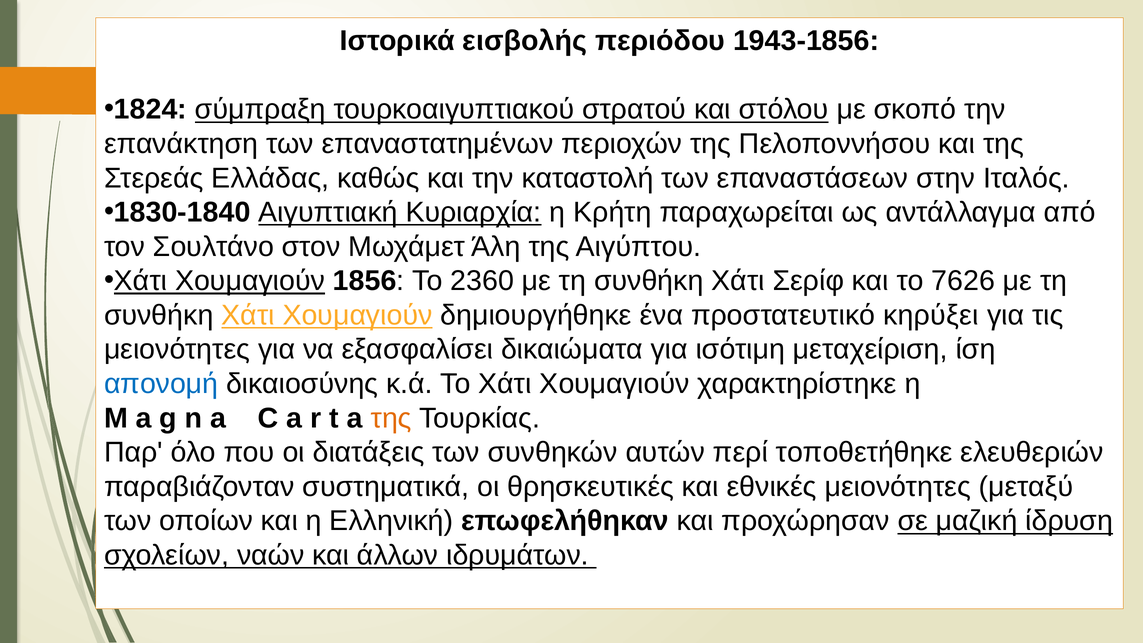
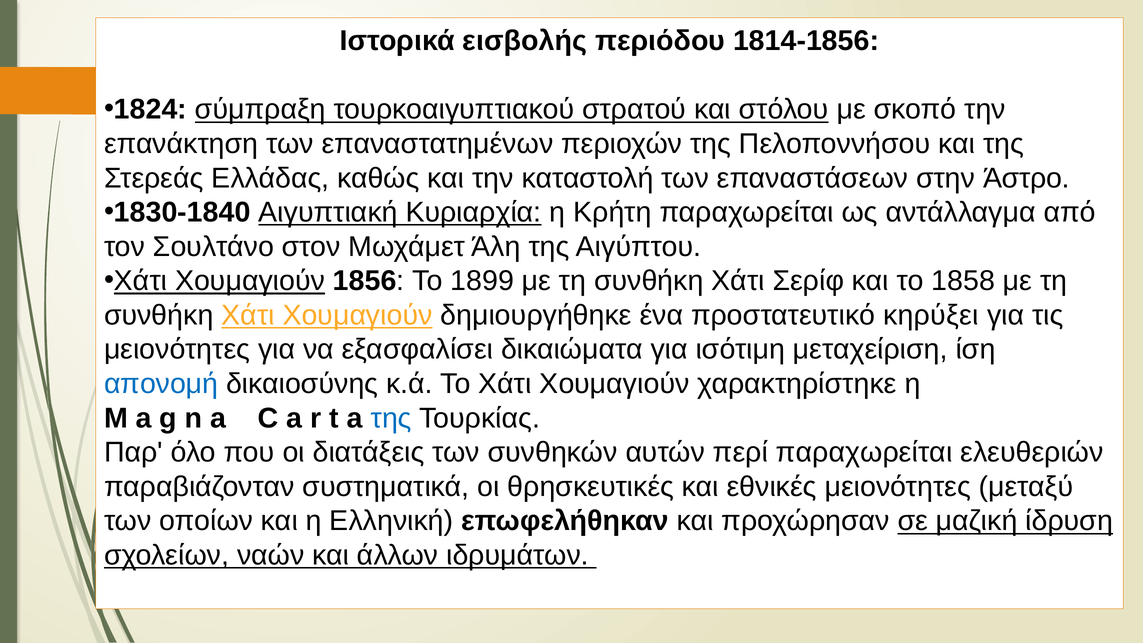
1943-1856: 1943-1856 -> 1814-1856 (806, 41)
Ιταλός: Ιταλός -> Άστρο (1026, 178)
2360: 2360 -> 1899 (482, 281)
7626: 7626 -> 1858 (963, 281)
της colour: orange -> blue (391, 418)
περί τοποθετήθηκε: τοποθετήθηκε -> παραχωρείται (864, 452)
